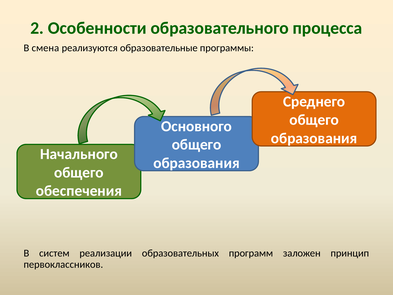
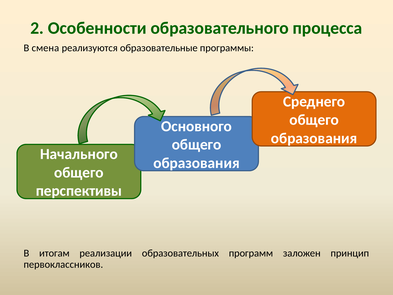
обеспечения: обеспечения -> перспективы (79, 191)
систем: систем -> итогам (54, 253)
